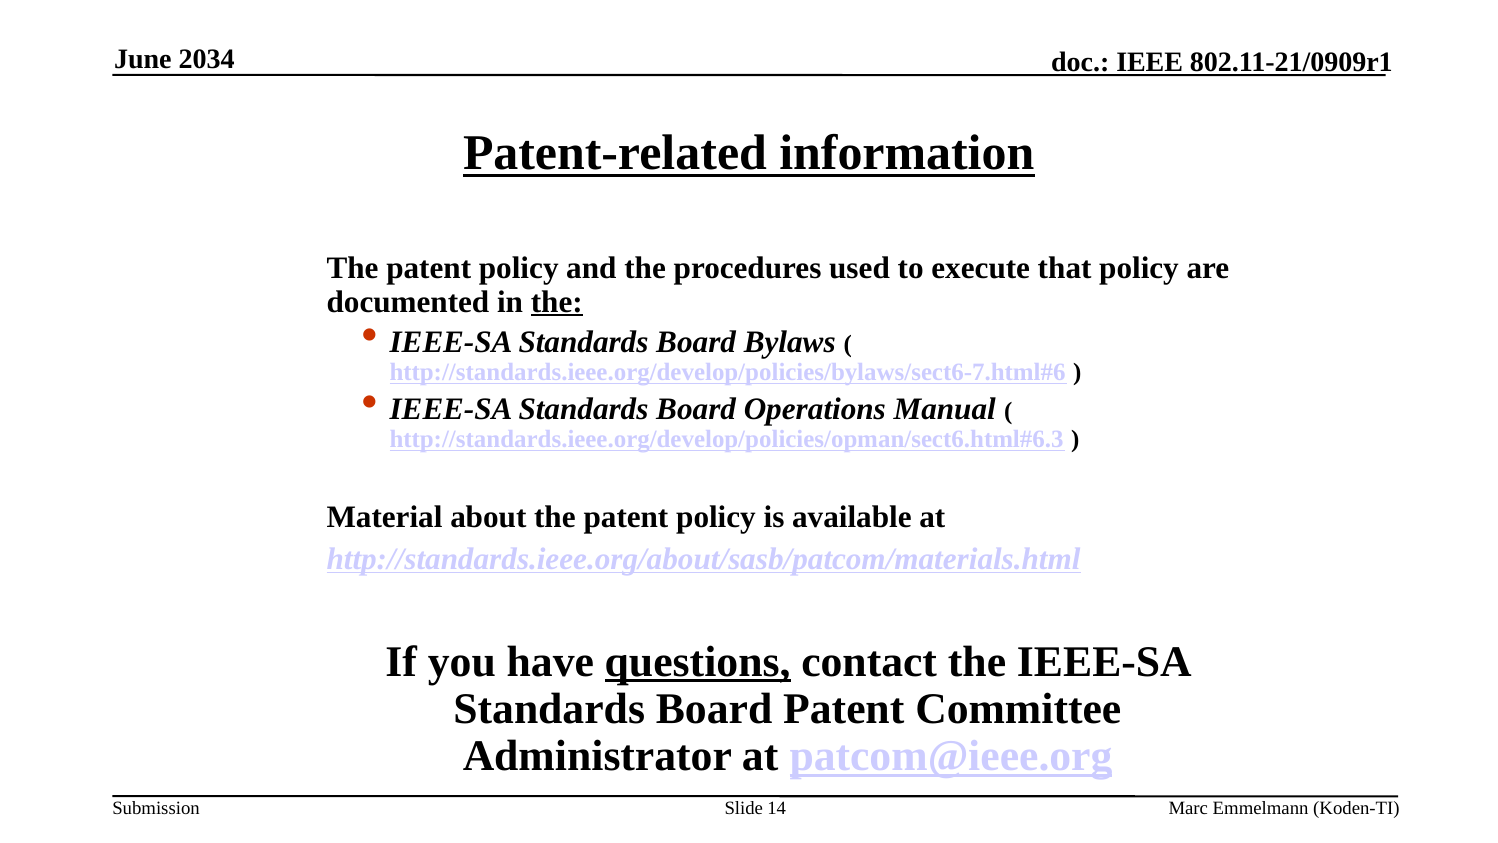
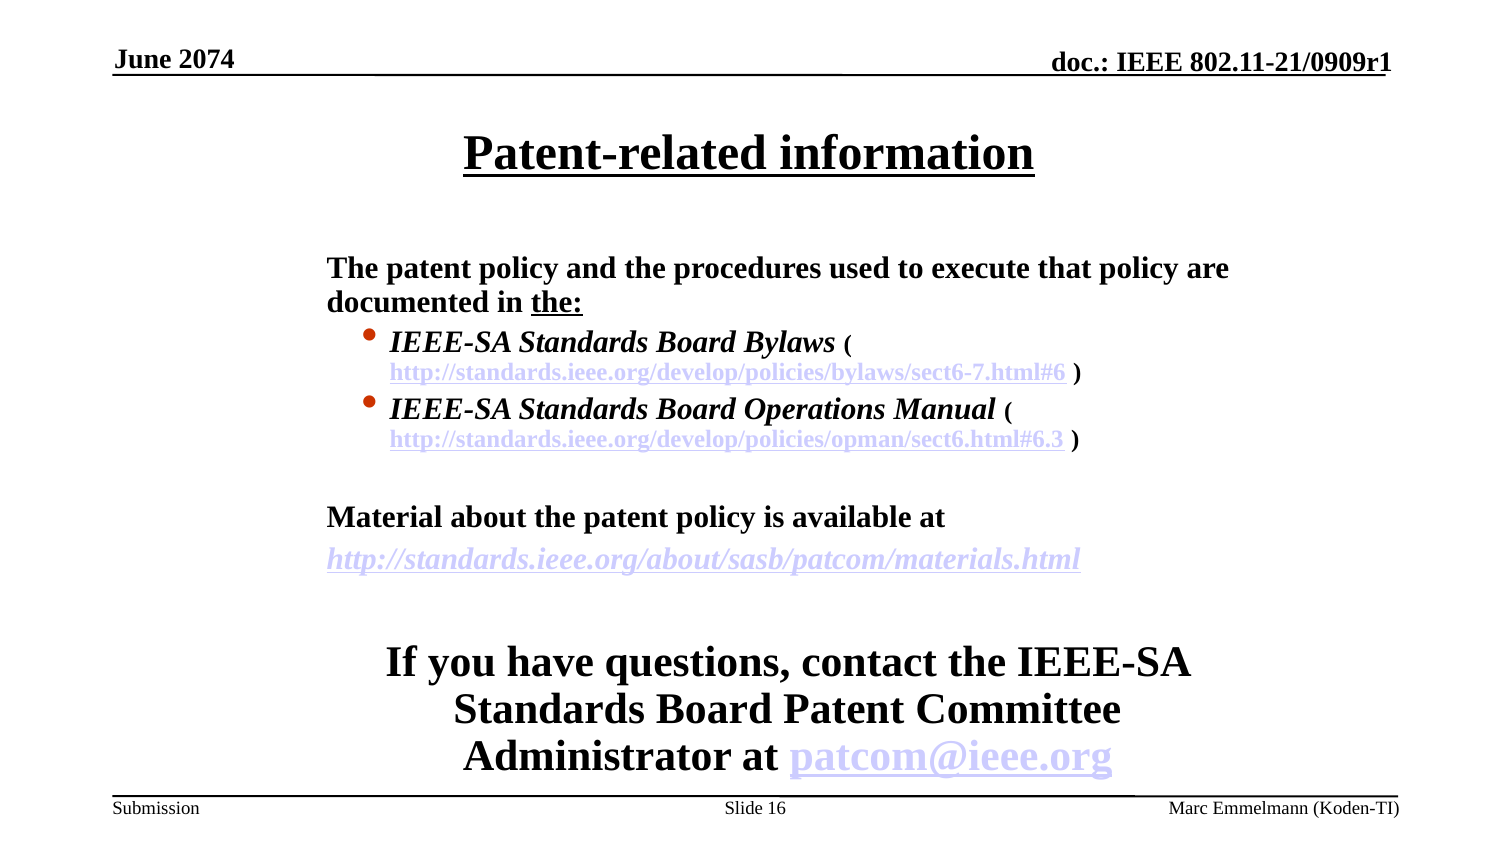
2034: 2034 -> 2074 (207, 60)
questions underline: present -> none (698, 662)
14: 14 -> 16 (777, 808)
